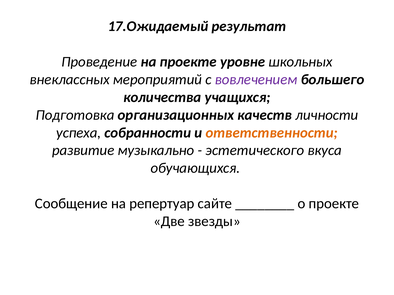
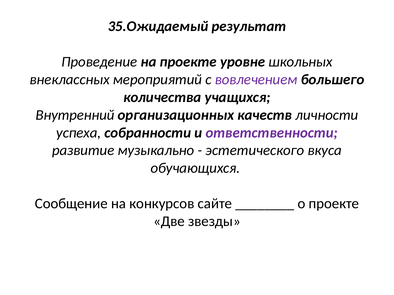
17.Ожидаемый: 17.Ожидаемый -> 35.Ожидаемый (158, 26)
Подготовка: Подготовка -> Внутренний (75, 115)
ответственности colour: orange -> purple (272, 133)
репертуар: репертуар -> конкурсов (162, 204)
